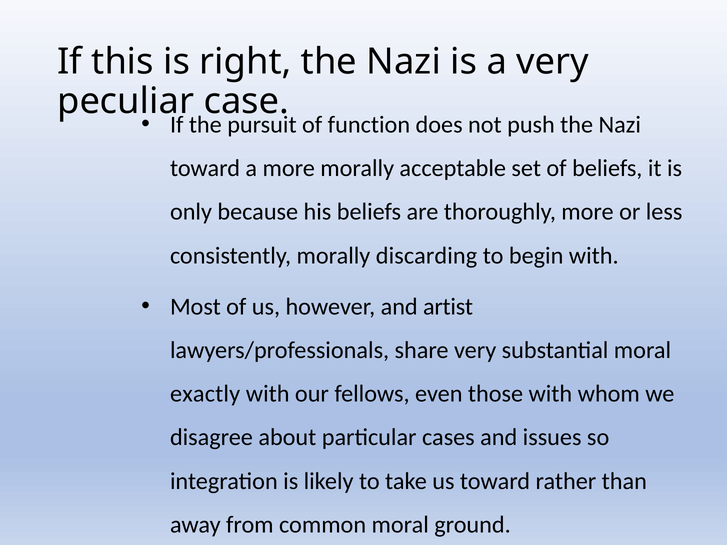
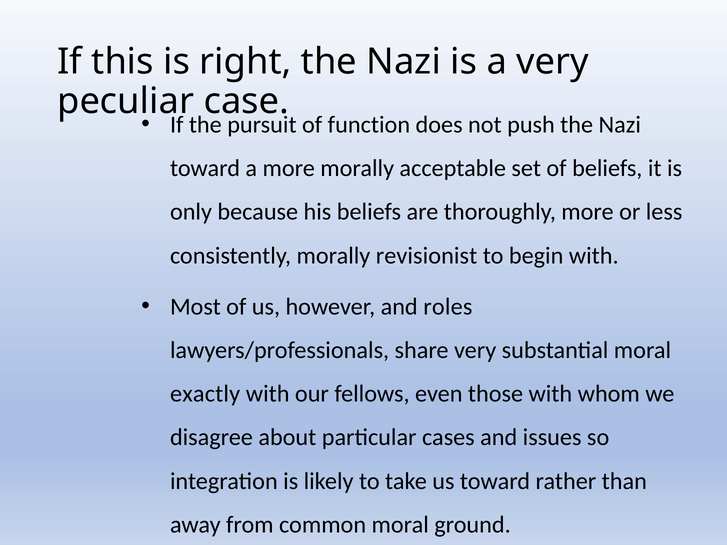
discarding: discarding -> revisionist (427, 256)
artist: artist -> roles (448, 307)
